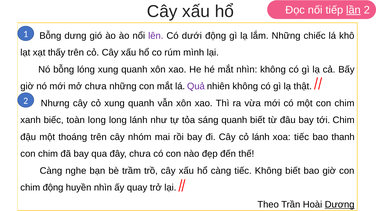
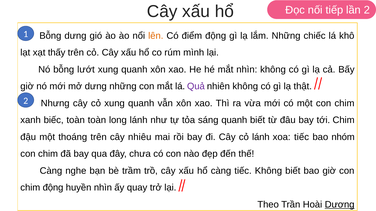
lần underline: present -> none (354, 10)
lên colour: purple -> orange (156, 36)
dưới: dưới -> điểm (192, 36)
lóng: lóng -> lướt (86, 70)
mở chưa: chưa -> dưng (96, 87)
toàn long: long -> toàn (97, 120)
nhóm: nhóm -> nhiêu (140, 137)
thanh: thanh -> nhóm (343, 137)
